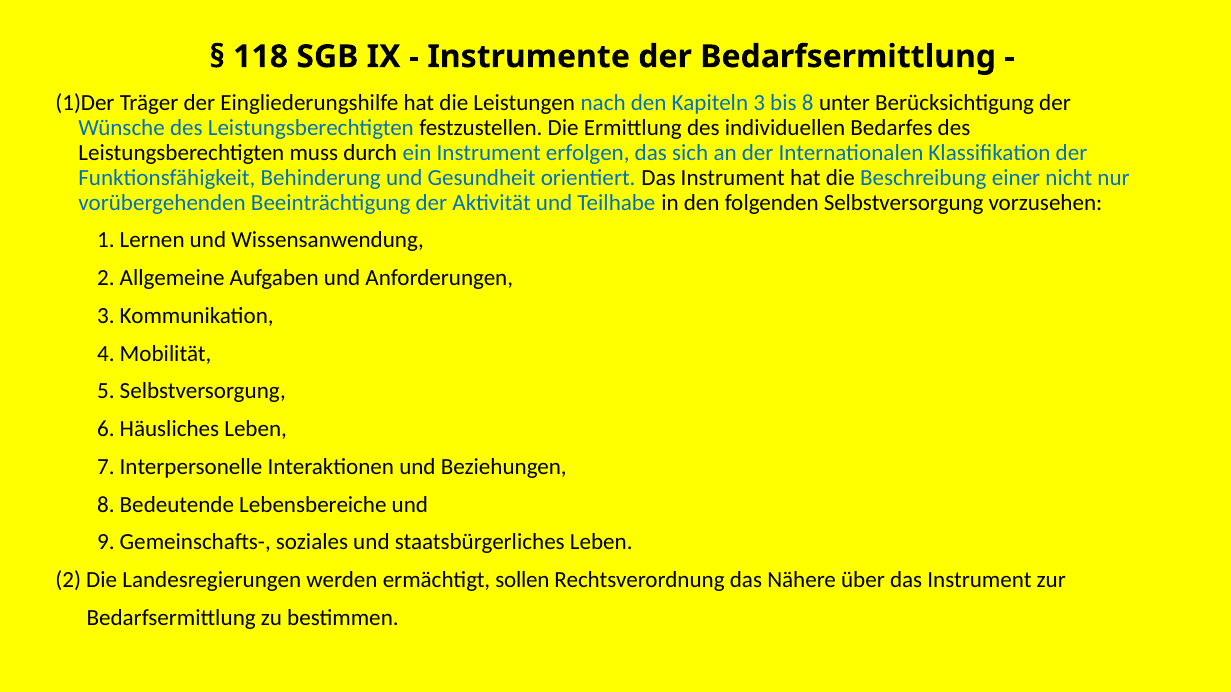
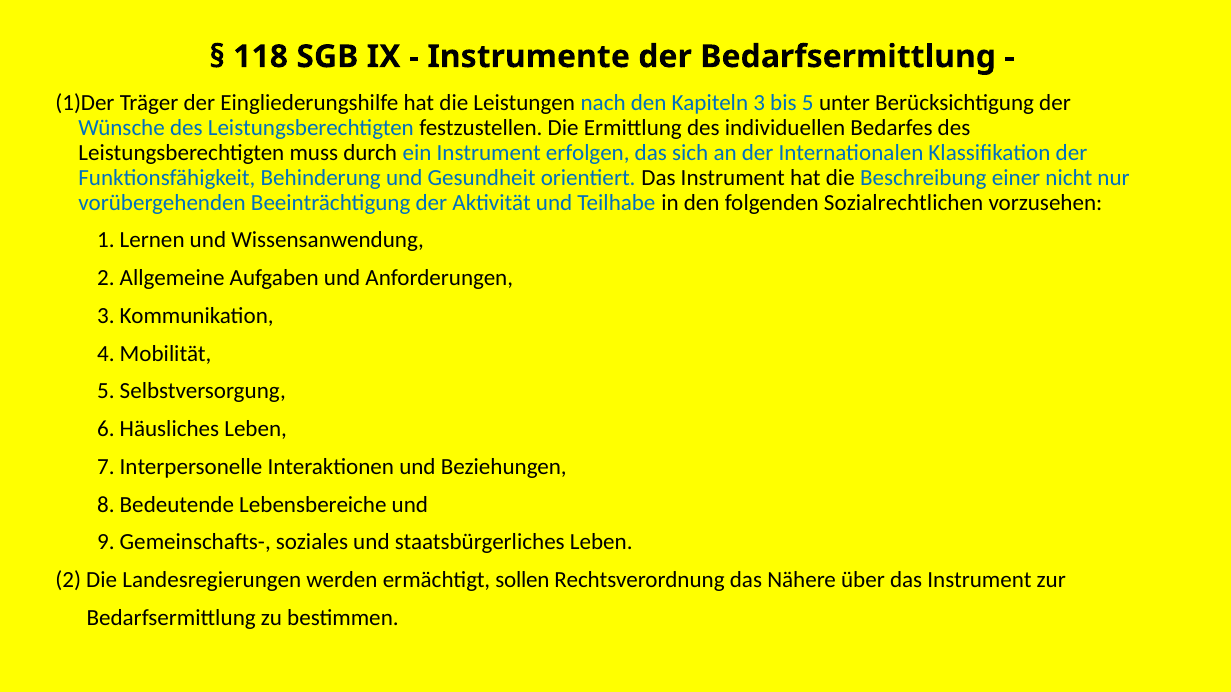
bis 8: 8 -> 5 (808, 103)
folgenden Selbstversorgung: Selbstversorgung -> Sozialrechtlichen (904, 203)
